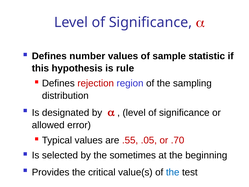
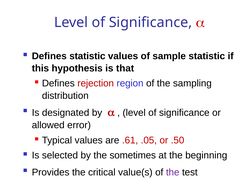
Defines number: number -> statistic (87, 56)
rule: rule -> that (125, 68)
.55: .55 -> .61 (130, 140)
.70: .70 -> .50 (178, 140)
the colour: blue -> purple (173, 172)
